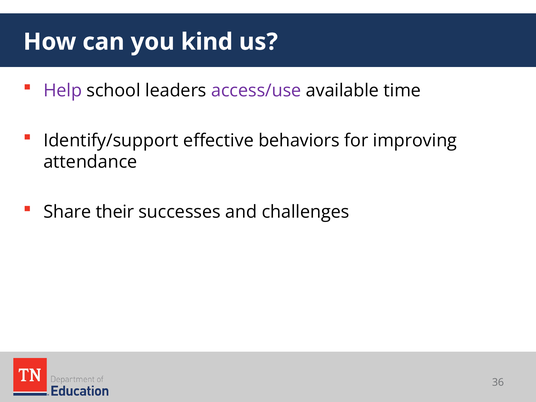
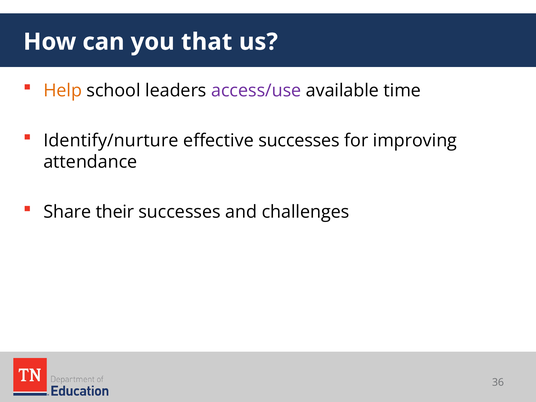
kind: kind -> that (207, 42)
Help colour: purple -> orange (63, 91)
Identify/support: Identify/support -> Identify/nurture (111, 141)
effective behaviors: behaviors -> successes (299, 141)
